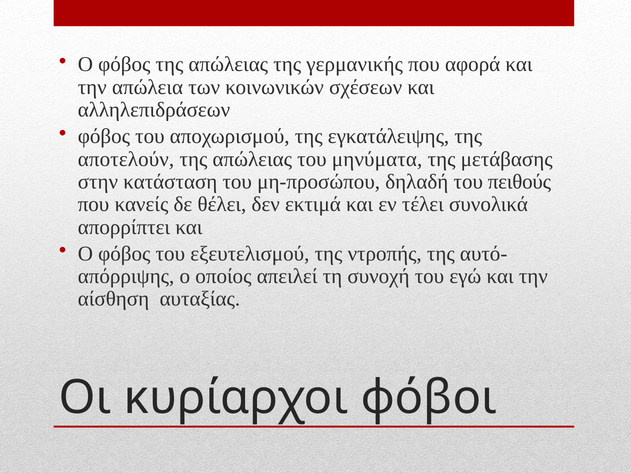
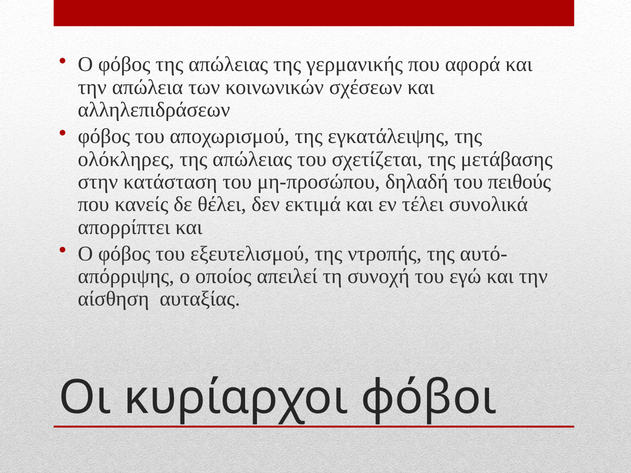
αποτελούν: αποτελούν -> ολόκληρες (126, 159)
μηνύματα: μηνύματα -> σχετίζεται (377, 159)
